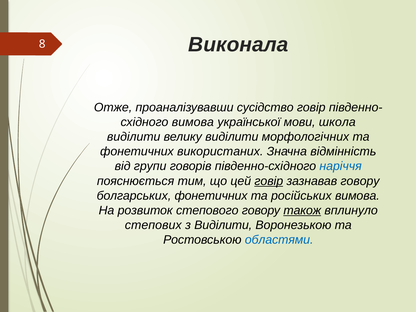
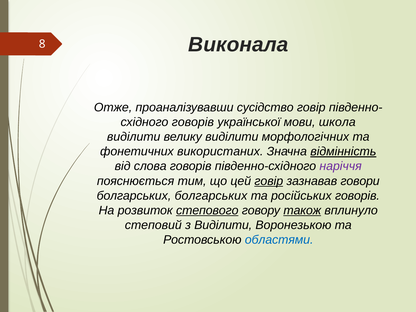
вимова: вимова -> говорів (193, 122)
відмінність underline: none -> present (343, 152)
групи: групи -> слова (150, 166)
наріччя colour: blue -> purple (341, 166)
зазнавав говору: говору -> говори (360, 181)
болгарських фонетичних: фонетичних -> болгарських (211, 196)
російських вимова: вимова -> говорів (357, 196)
степового underline: none -> present (207, 210)
степових: степових -> степовий (153, 225)
